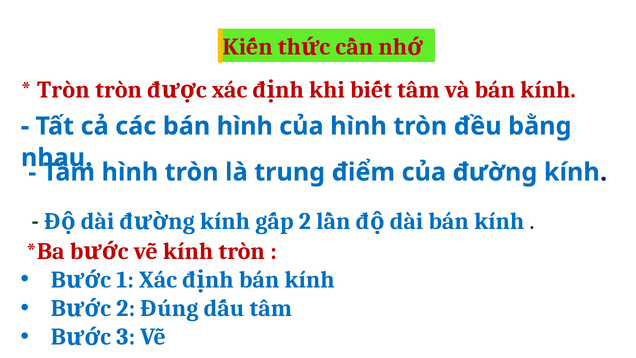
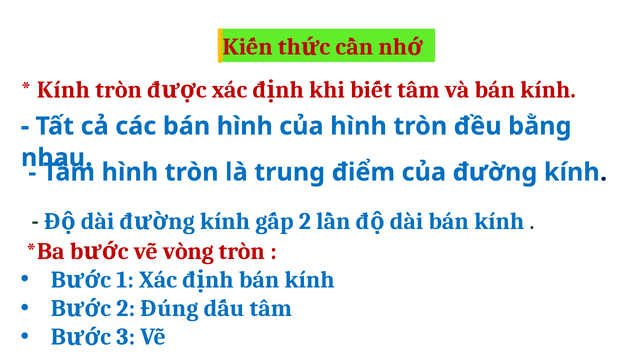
Tròn: Tròn -> Kính (63, 90)
vẽ kính: kính -> vòng (188, 251)
